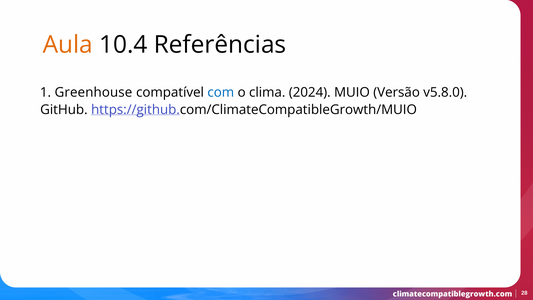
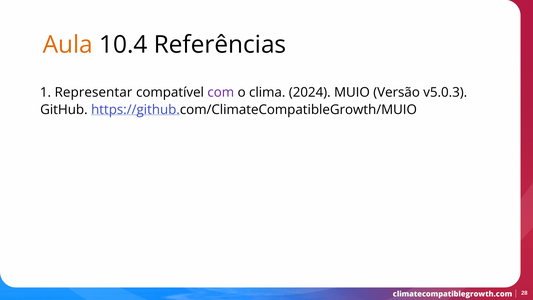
Greenhouse: Greenhouse -> Representar (93, 92)
com colour: blue -> purple (221, 92)
v5.8.0: v5.8.0 -> v5.0.3 (445, 92)
